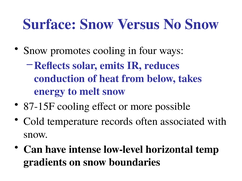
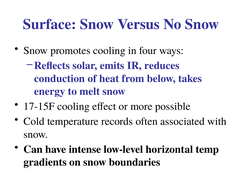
87-15F: 87-15F -> 17-15F (39, 107)
